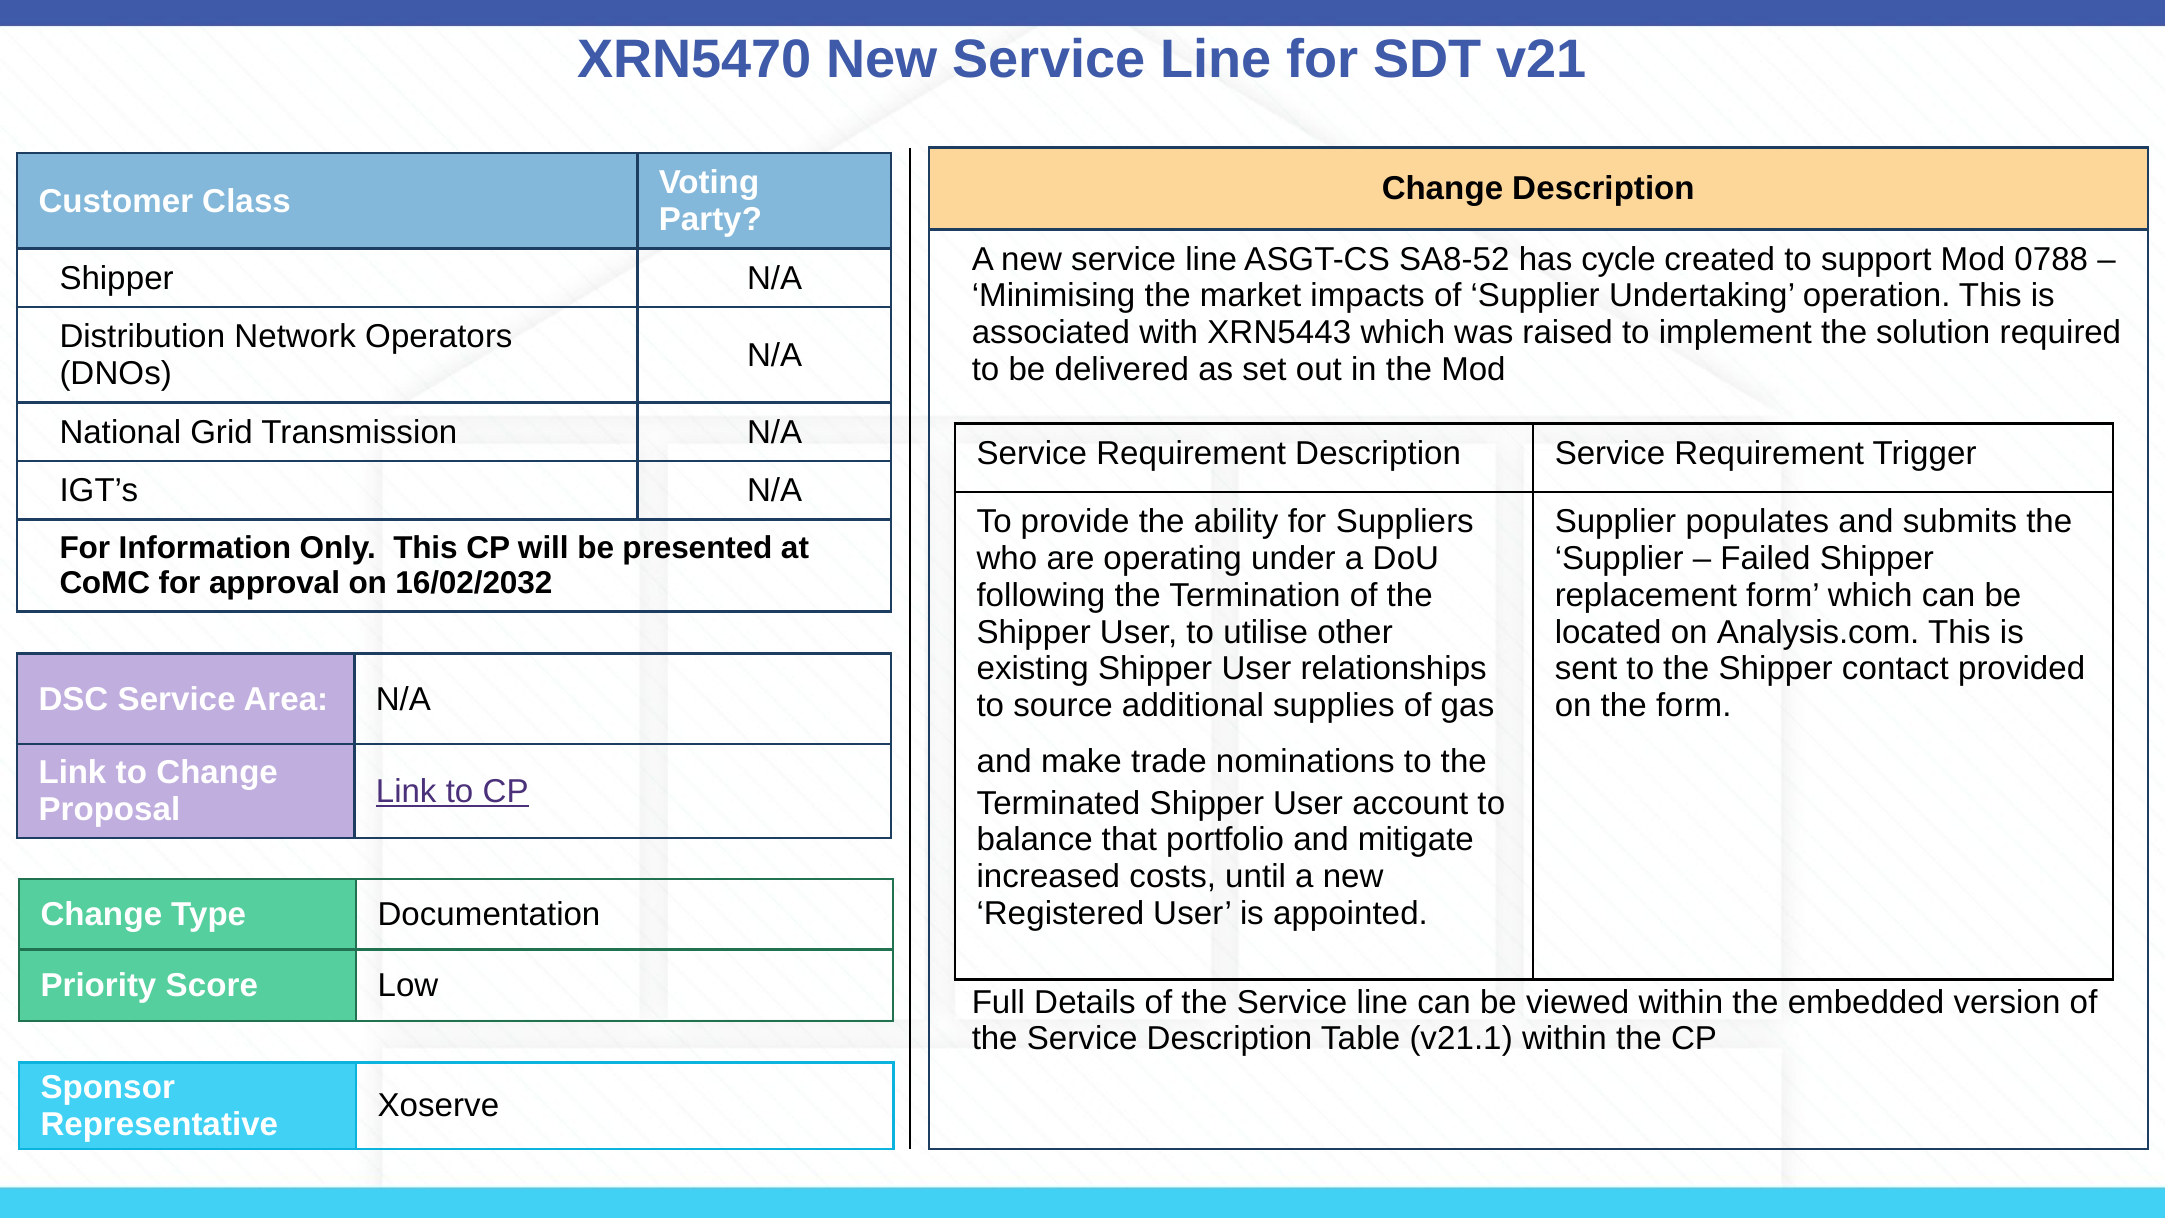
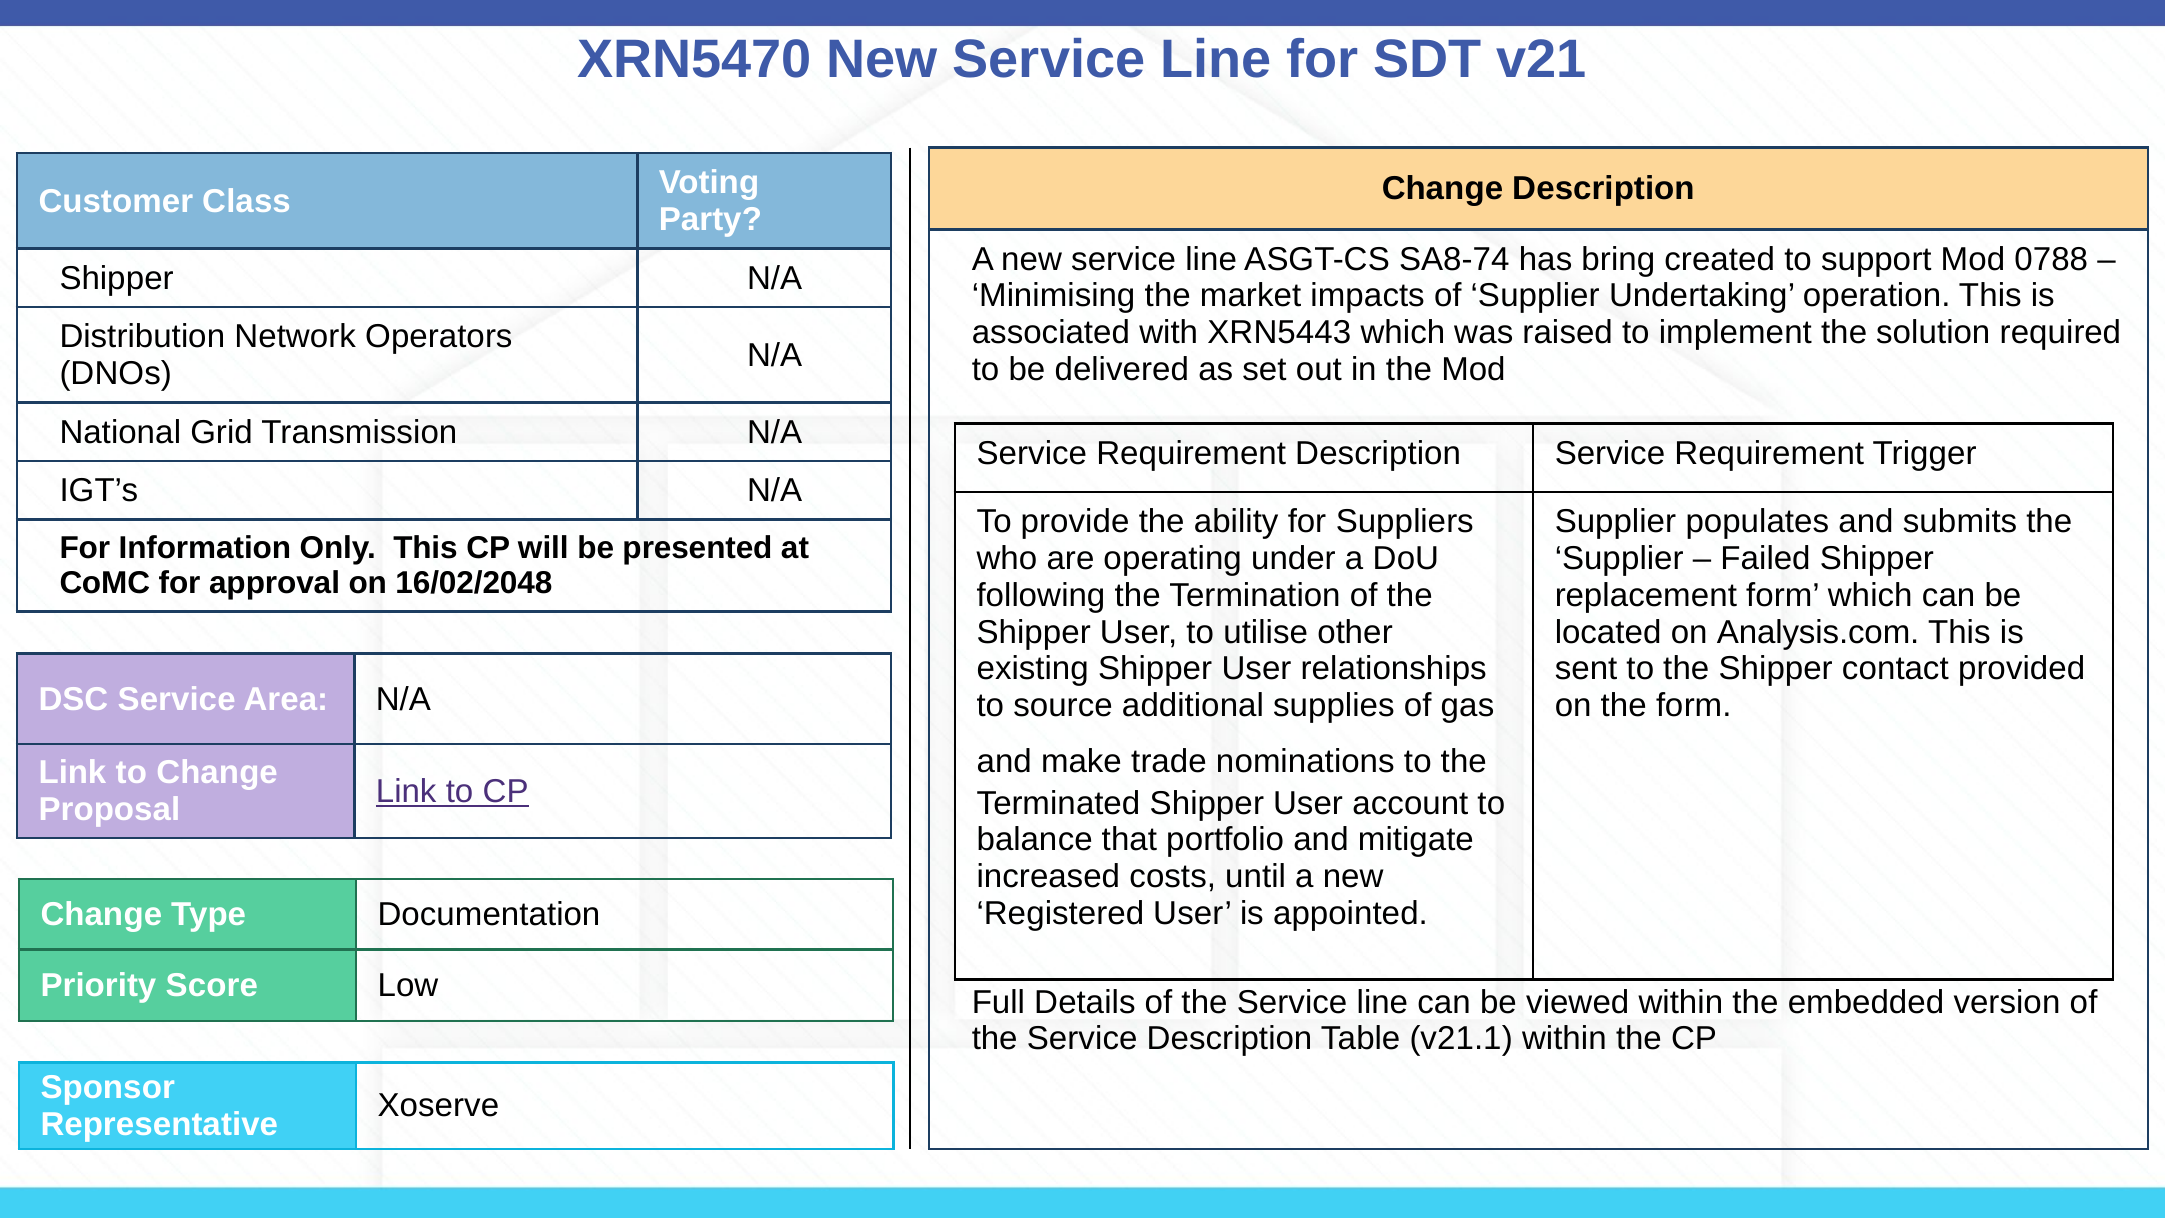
SA8-52: SA8-52 -> SA8-74 (1454, 259)
cycle: cycle -> bring (1618, 259)
16/02/2032: 16/02/2032 -> 16/02/2048 (474, 584)
